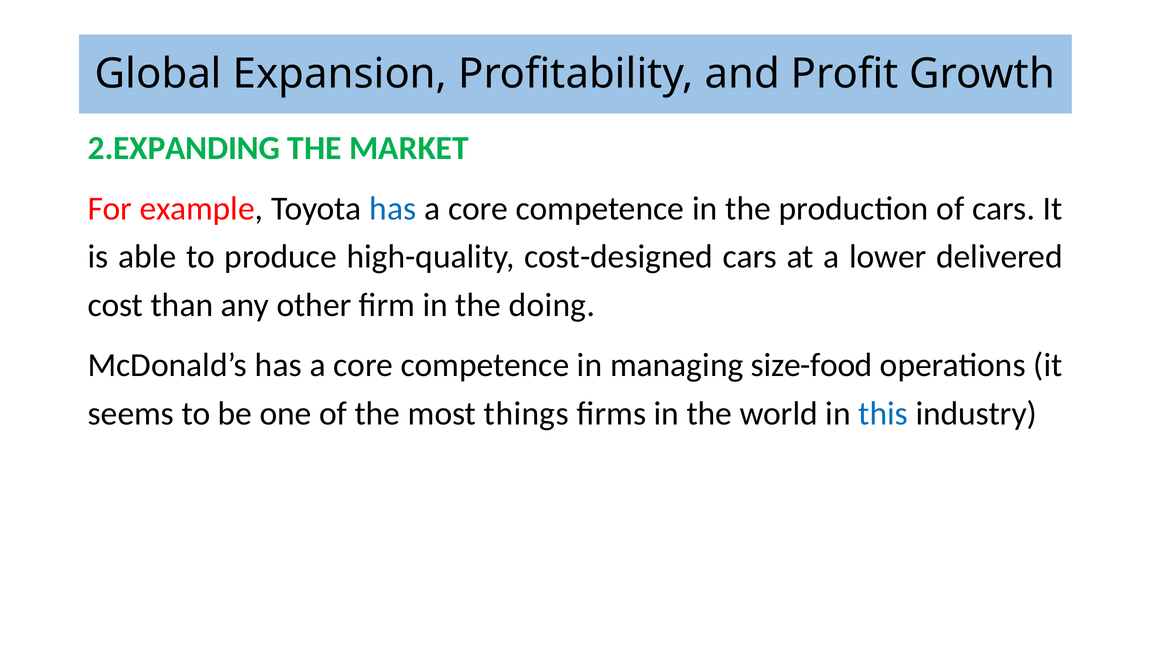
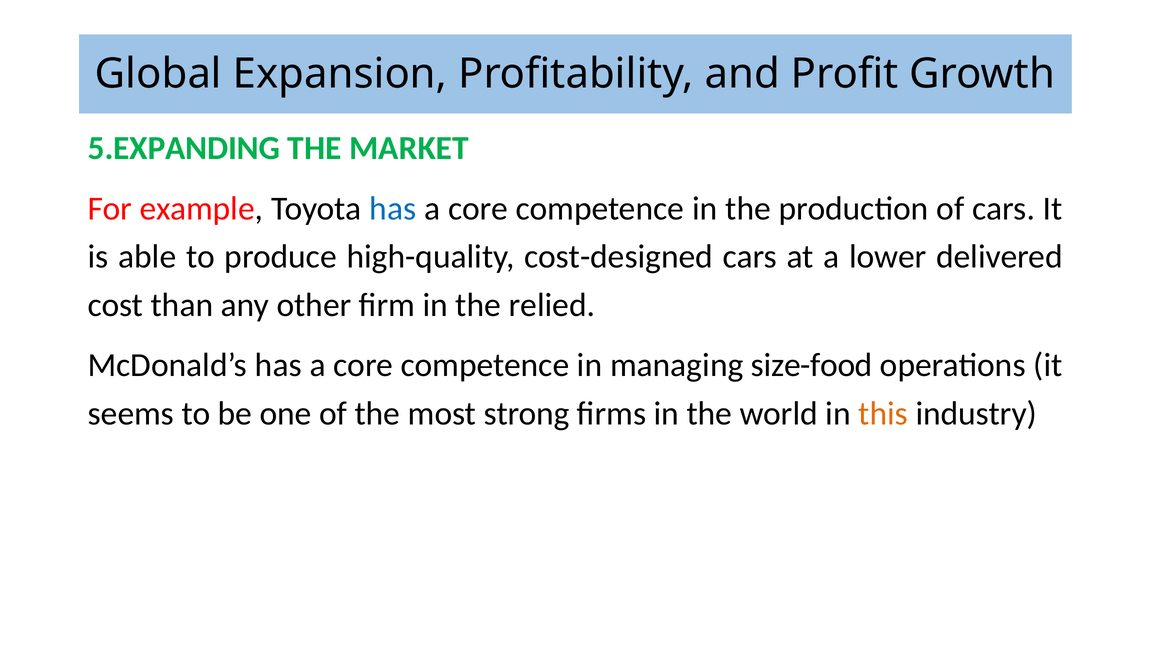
2.EXPANDING: 2.EXPANDING -> 5.EXPANDING (184, 148)
doing: doing -> relied (552, 305)
things: things -> strong (527, 413)
this colour: blue -> orange (883, 413)
